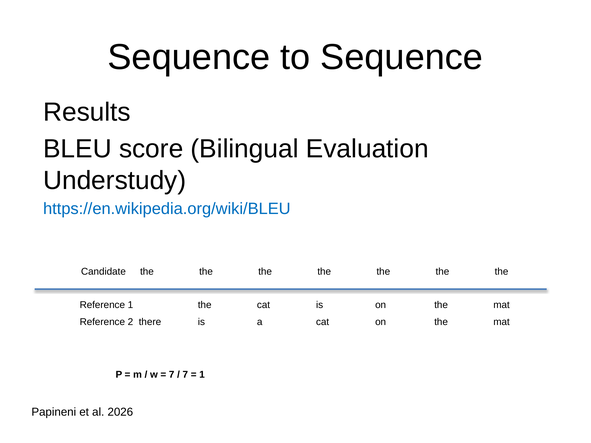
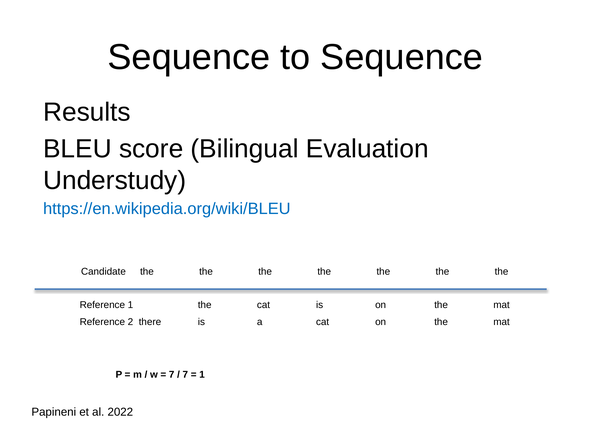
2026: 2026 -> 2022 (120, 412)
